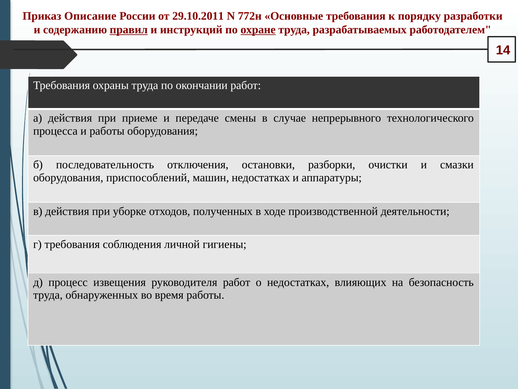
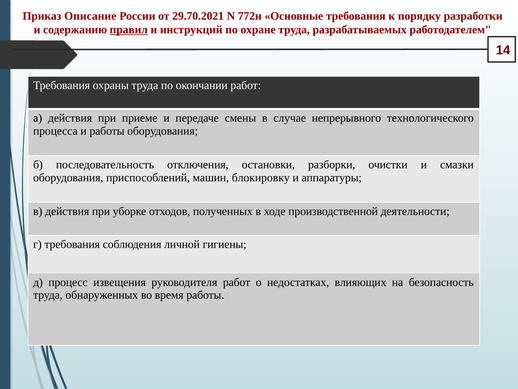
29.10.2011: 29.10.2011 -> 29.70.2021 (198, 16)
охране underline: present -> none (258, 30)
машин недостатках: недостатках -> блокировку (261, 177)
